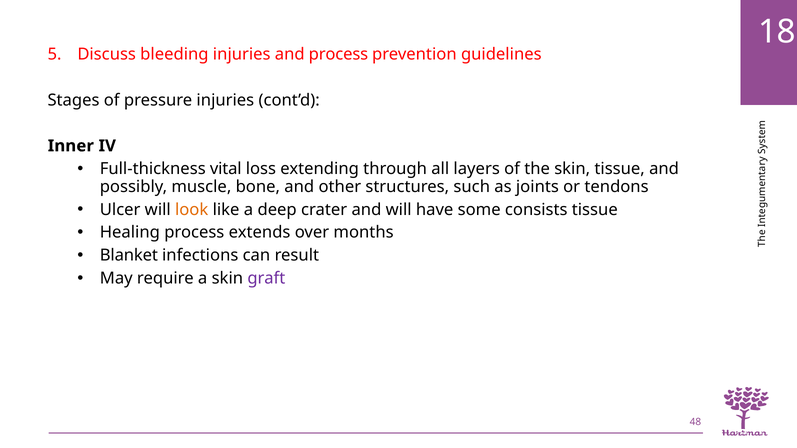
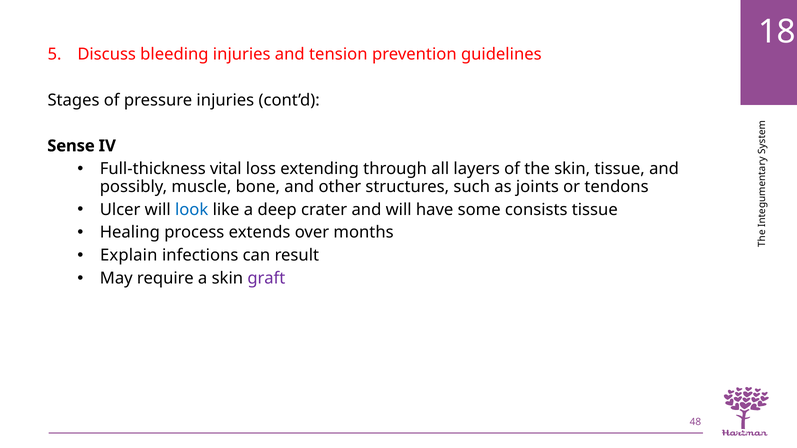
and process: process -> tension (338, 54)
Inner: Inner -> Sense (71, 146)
look colour: orange -> blue (192, 210)
Blanket: Blanket -> Explain (129, 256)
